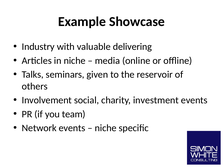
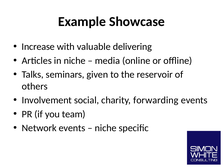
Industry: Industry -> Increase (38, 47)
investment: investment -> forwarding (156, 100)
